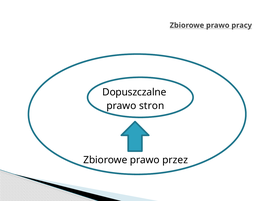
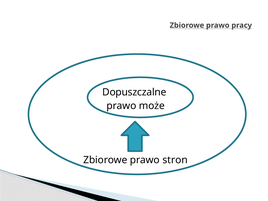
stron: stron -> może (152, 106)
przez: przez -> stron (175, 160)
